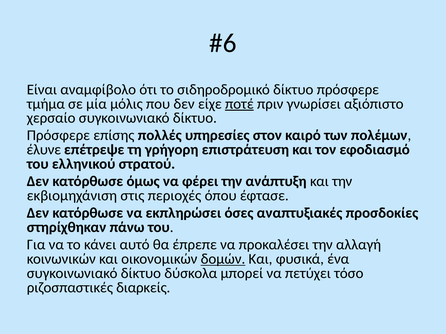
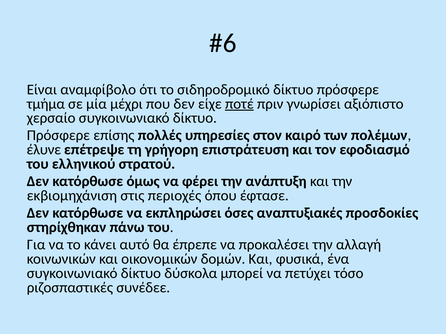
μόλις: μόλις -> μέχρι (126, 104)
δομών underline: present -> none (223, 259)
διαρκείς: διαρκείς -> συνέδεε (143, 288)
